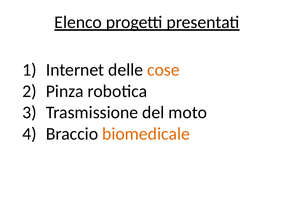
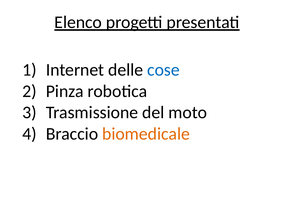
cose colour: orange -> blue (163, 70)
